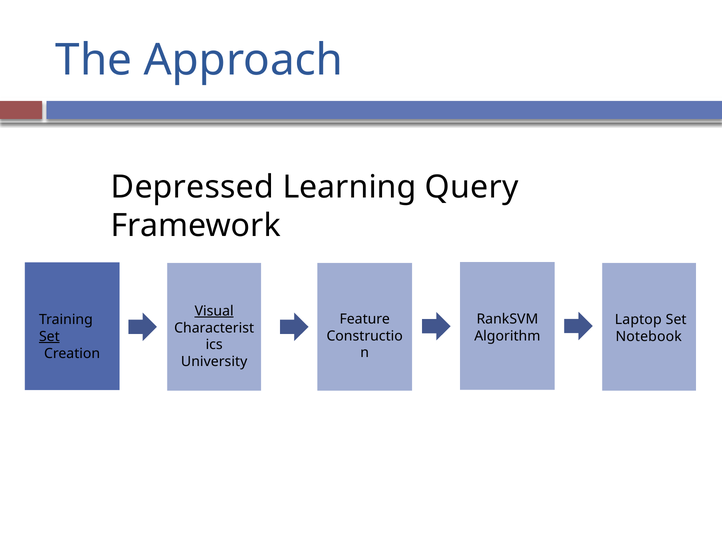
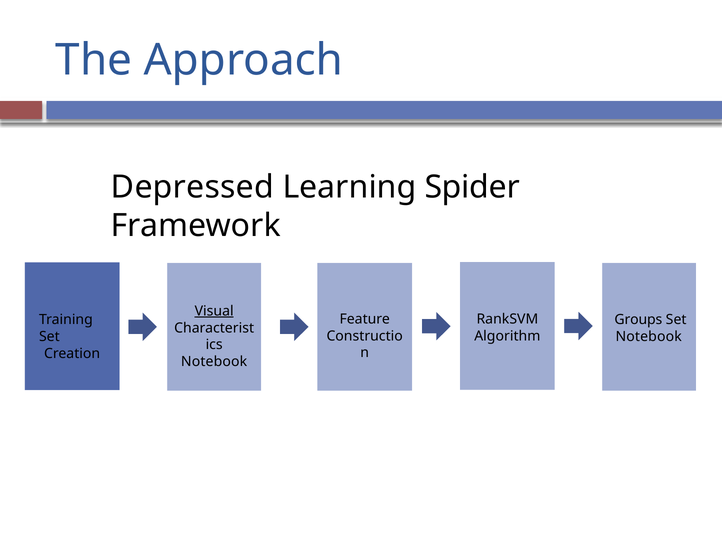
Query: Query -> Spider (472, 187)
Laptop: Laptop -> Groups (638, 320)
Set underline: present -> none (49, 337)
University: University -> Notebook (214, 362)
